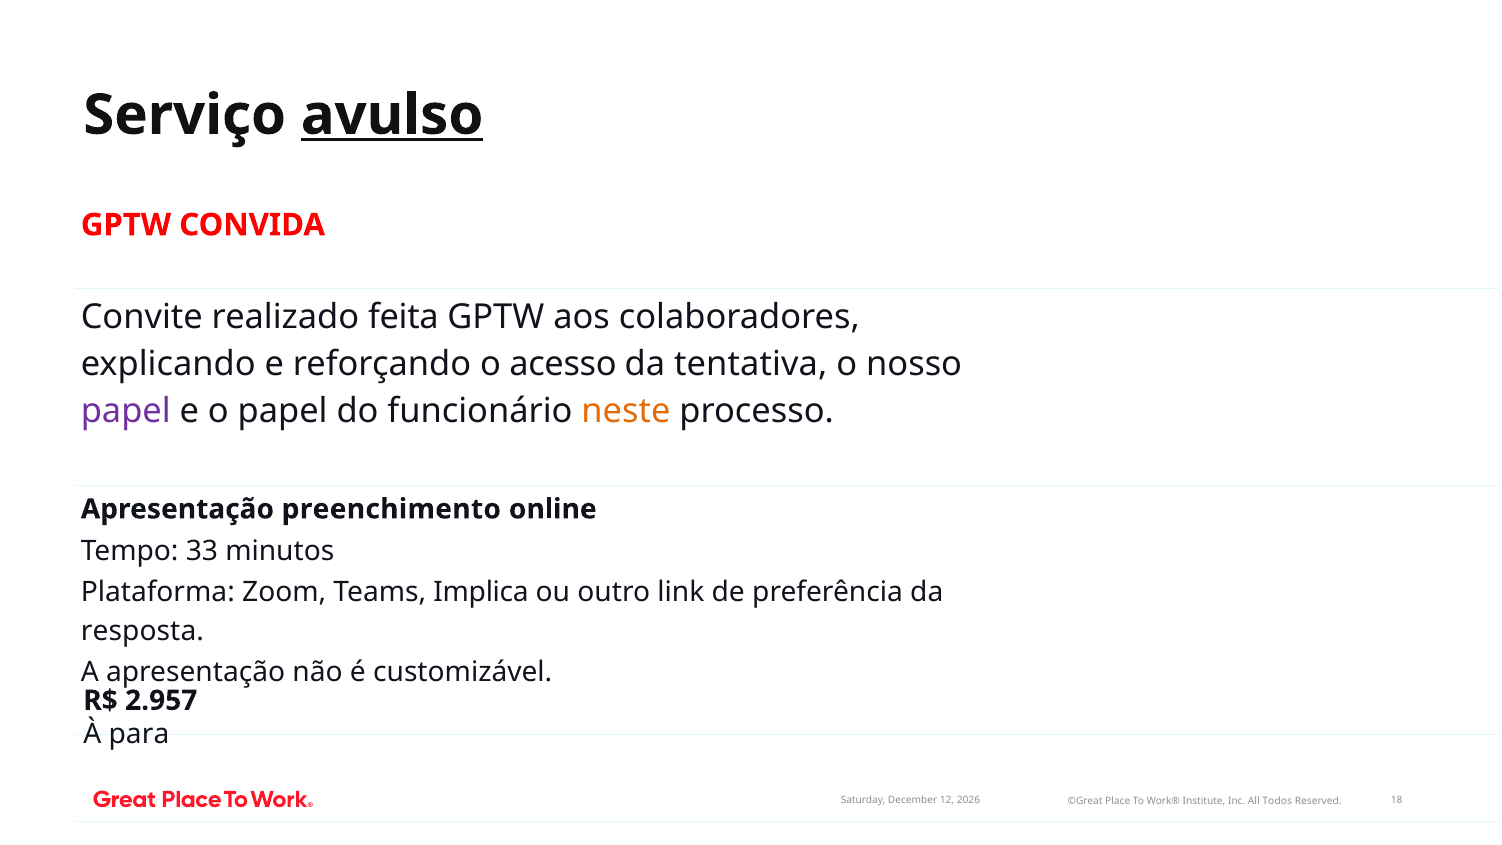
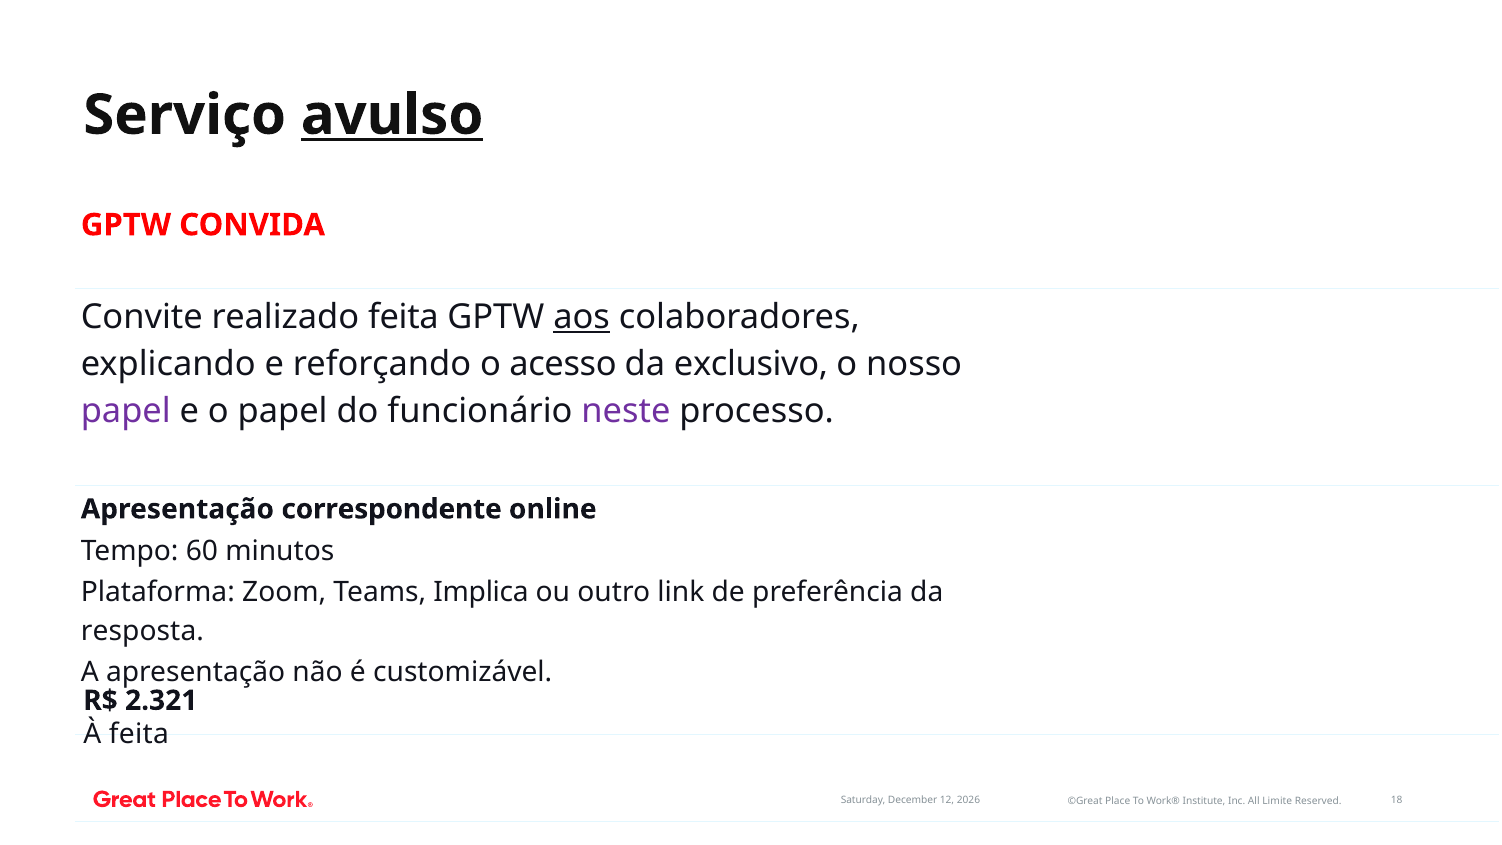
aos underline: none -> present (582, 317)
tentativa: tentativa -> exclusivo (751, 364)
neste colour: orange -> purple (626, 411)
preenchimento: preenchimento -> correspondente (392, 509)
33: 33 -> 60 (202, 551)
2.957: 2.957 -> 2.321 (161, 700)
À para: para -> feita (139, 734)
Todos: Todos -> Limite (1277, 801)
